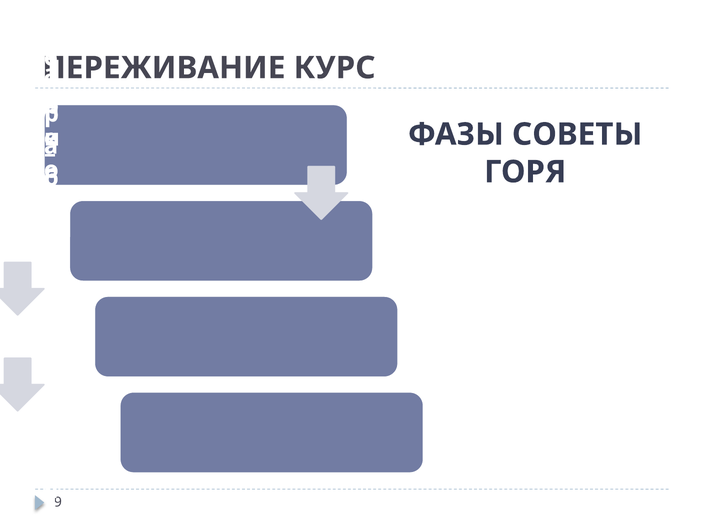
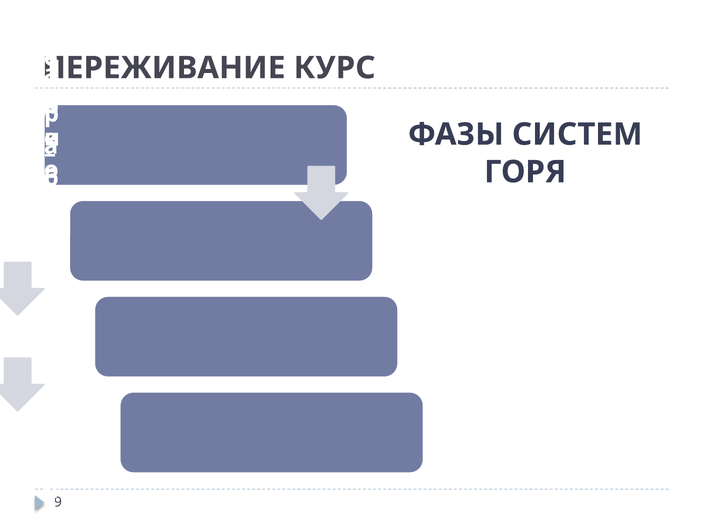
СОВЕТЫ: СОВЕТЫ -> СИСТЕМ (577, 134)
